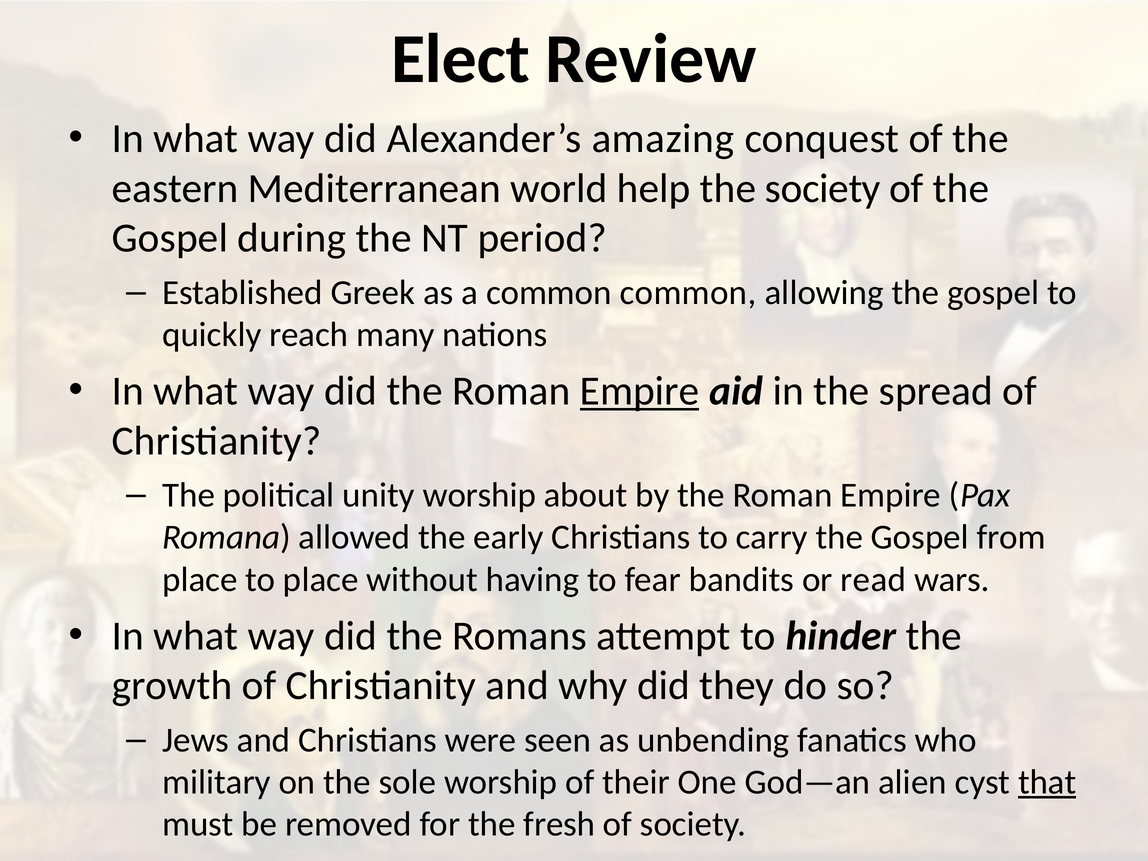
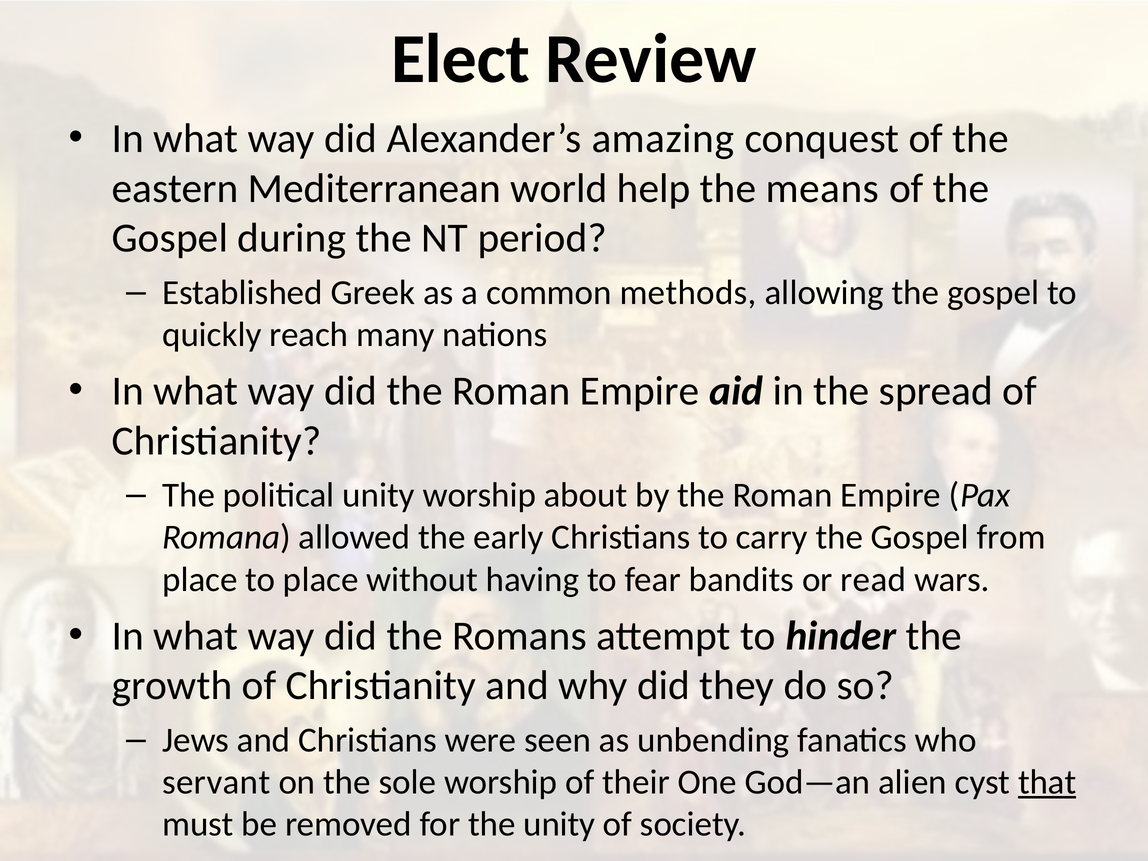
the society: society -> means (822, 188)
common common: common -> methods (688, 293)
Empire underline: present -> none (640, 391)
military: military -> servant (216, 782)
the fresh: fresh -> unity (559, 824)
